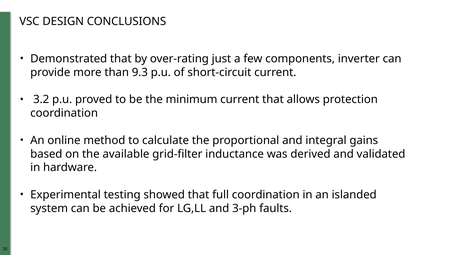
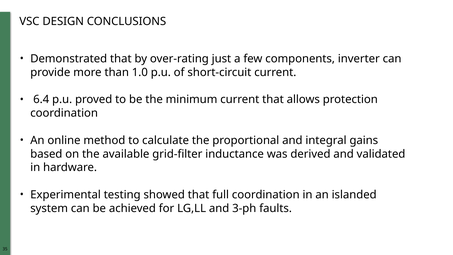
9.3: 9.3 -> 1.0 (140, 72)
3.2: 3.2 -> 6.4 (41, 100)
